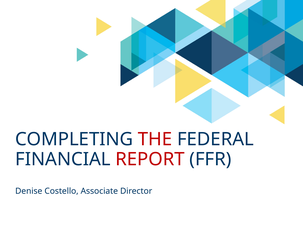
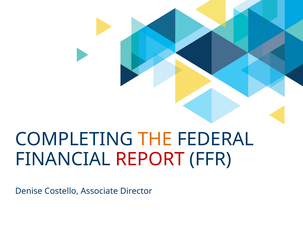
THE colour: red -> orange (155, 139)
